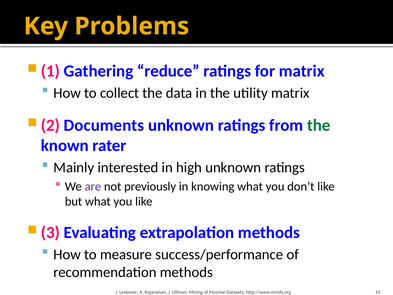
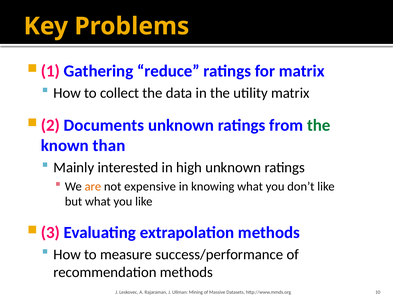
rater: rater -> than (109, 145)
are colour: purple -> orange (93, 186)
previously: previously -> expensive (150, 186)
